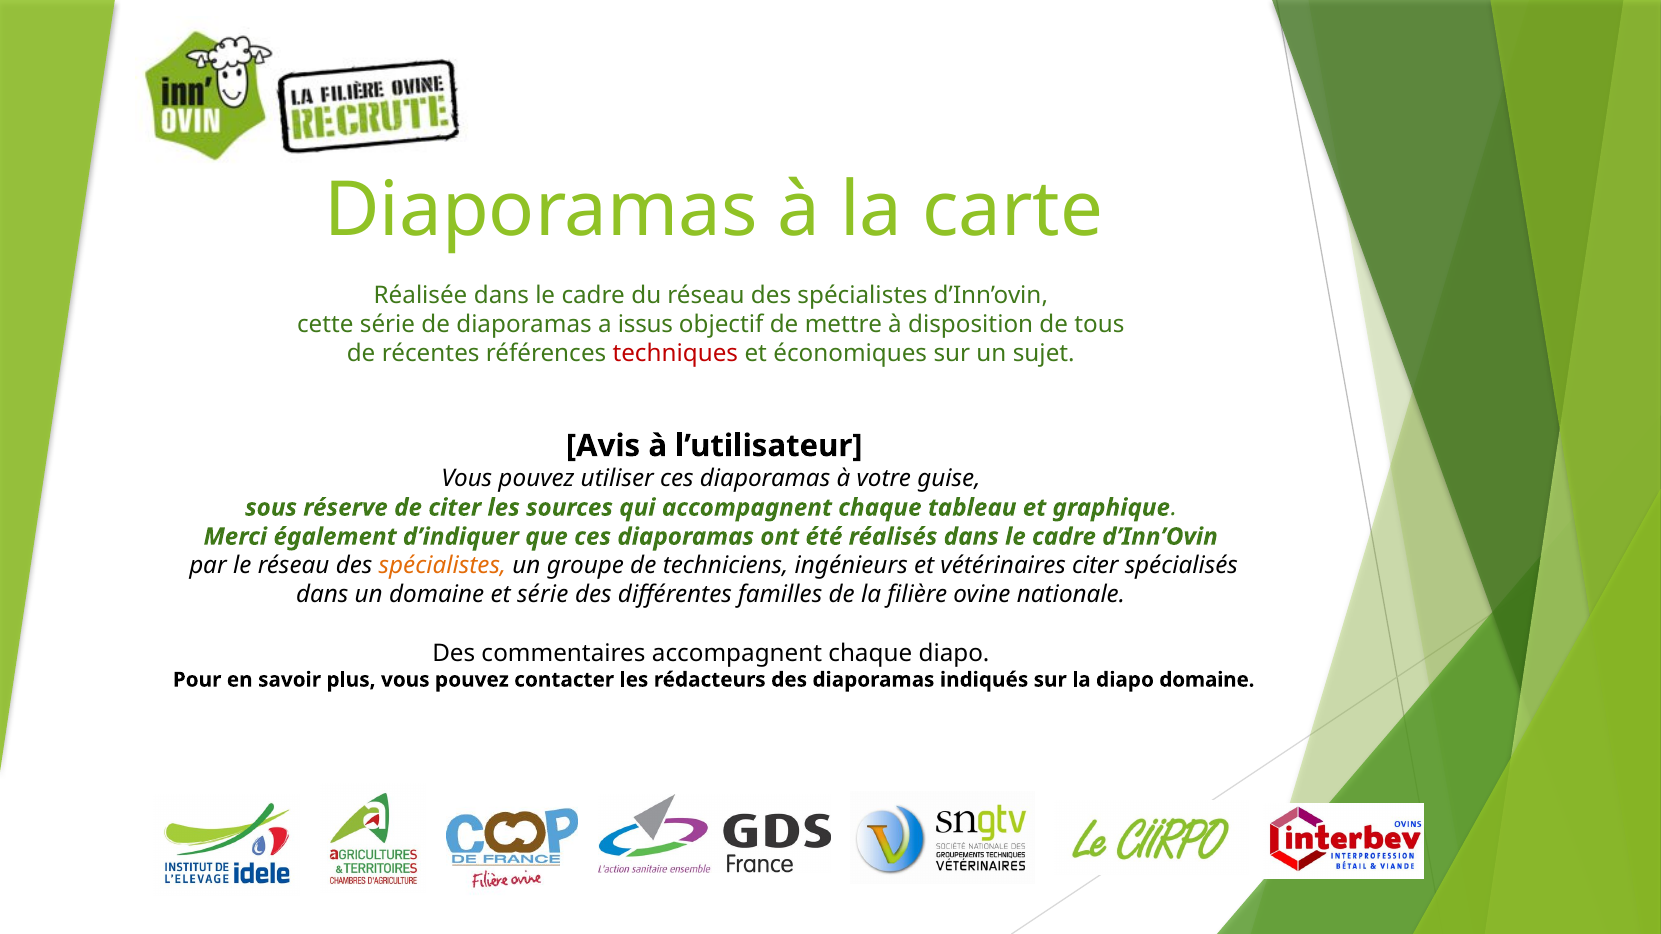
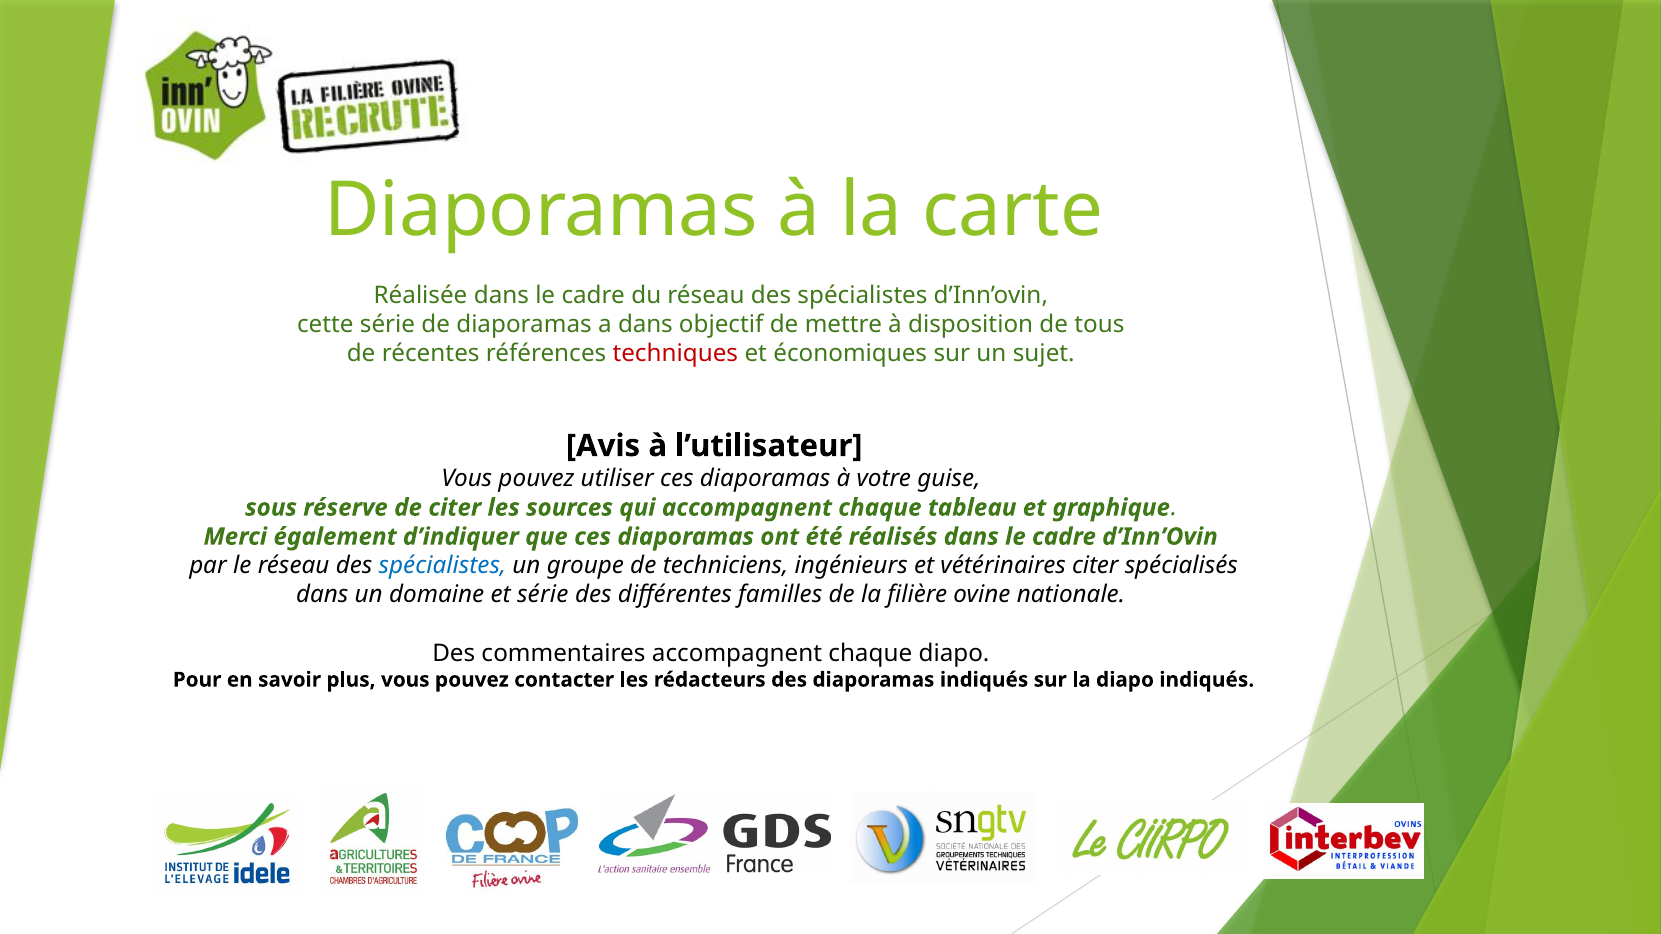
a issus: issus -> dans (645, 325)
spécialistes colour: orange -> blue (442, 566)
diapo domaine: domaine -> indiqués (1207, 680)
